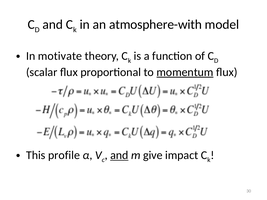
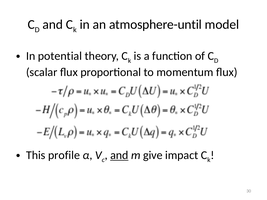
atmosphere-with: atmosphere-with -> atmosphere-until (155, 25)
motivate: motivate -> potential (60, 56)
momentum underline: present -> none (185, 72)
